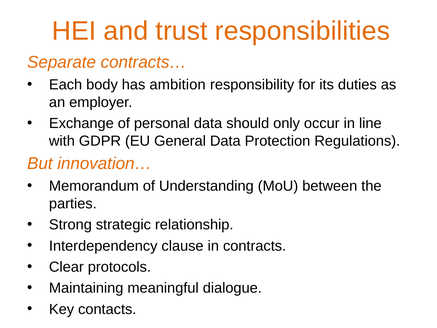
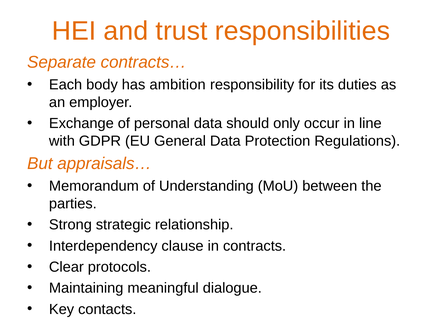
innovation…: innovation… -> appraisals… (104, 164)
